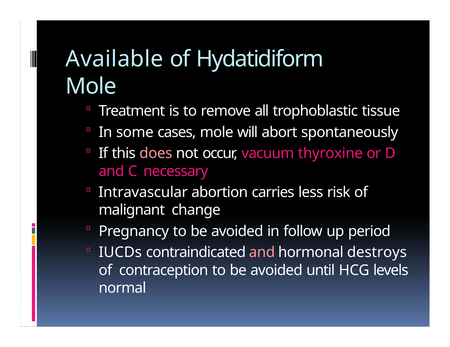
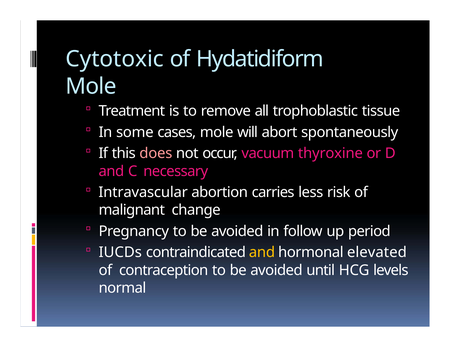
Available: Available -> Cytotoxic (115, 59)
and colour: pink -> yellow (262, 253)
destroys: destroys -> elevated (377, 253)
